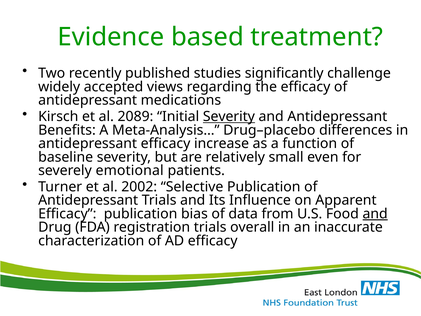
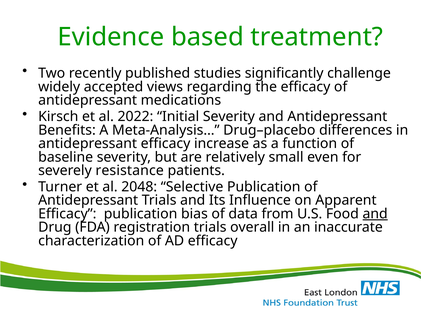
2089: 2089 -> 2022 (135, 117)
Severity underline: present -> none (229, 117)
emotional: emotional -> resistance (130, 170)
2002: 2002 -> 2048 (139, 187)
